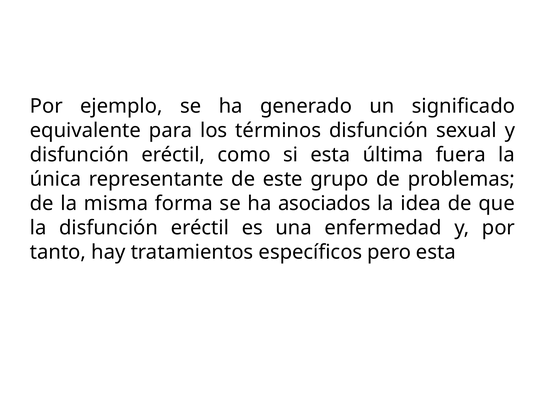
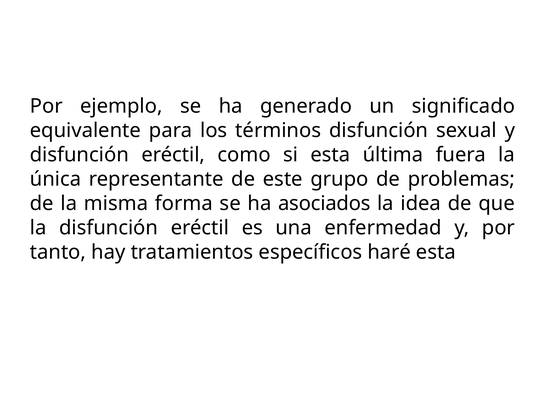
pero: pero -> haré (389, 252)
